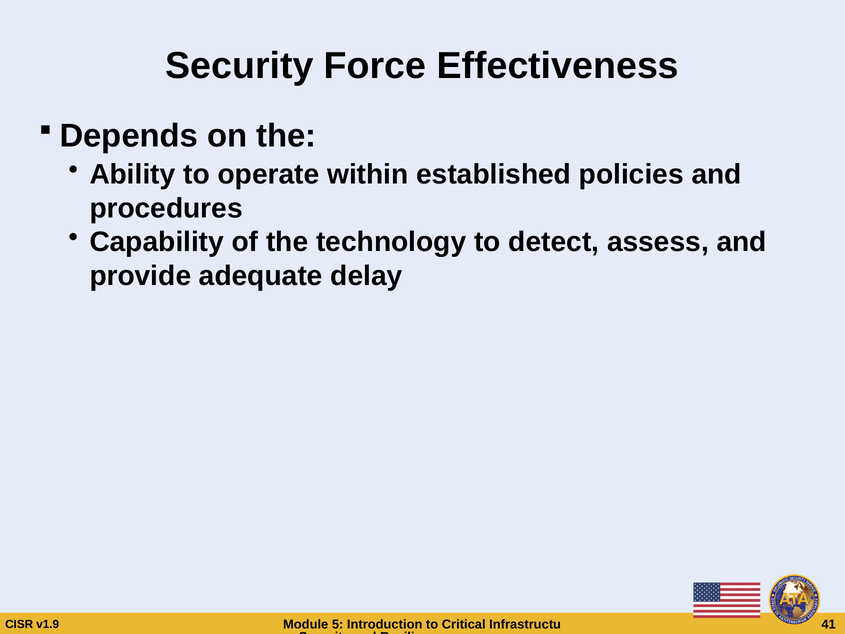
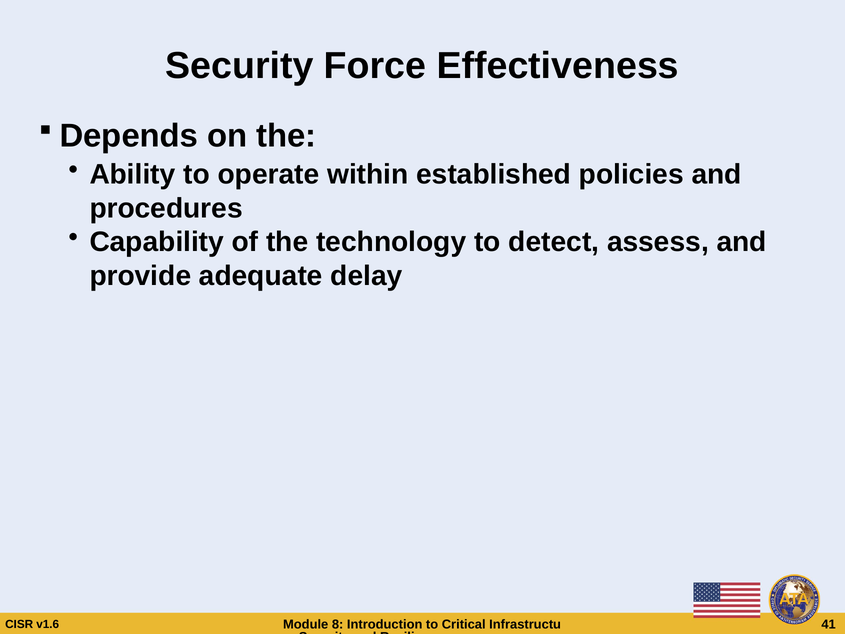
5: 5 -> 8 (338, 624)
v1.9: v1.9 -> v1.6 (48, 624)
